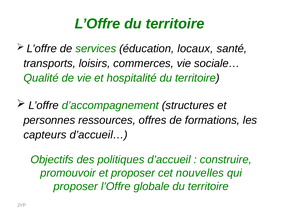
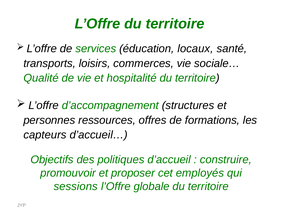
nouvelles: nouvelles -> employés (200, 173)
proposer: proposer -> sessions (76, 186)
